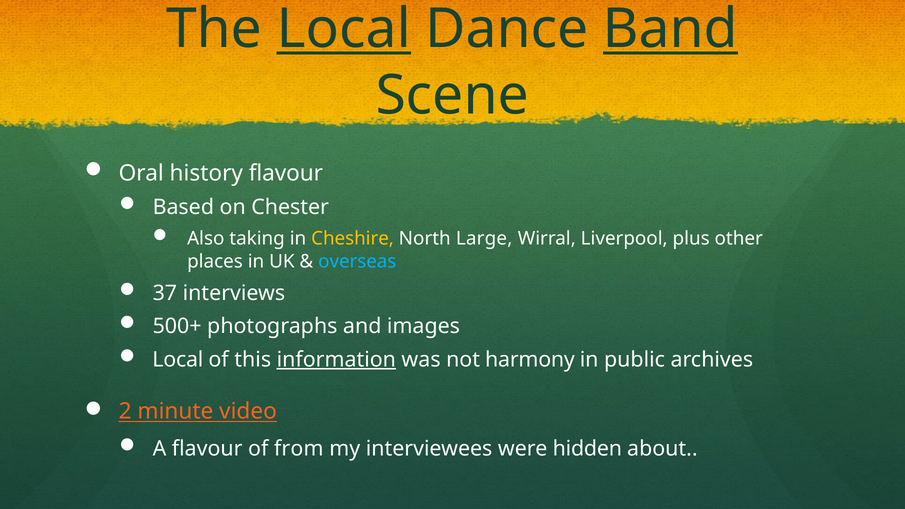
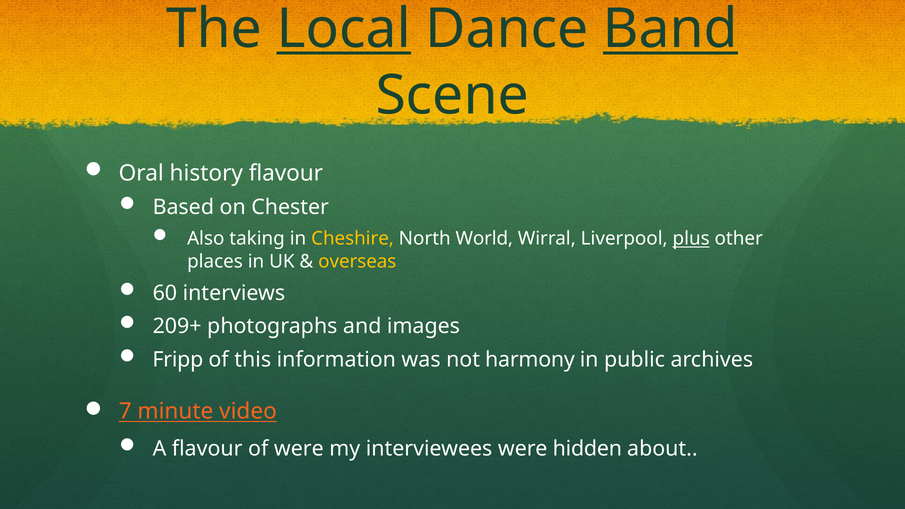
Large: Large -> World (484, 239)
plus underline: none -> present (691, 239)
overseas colour: light blue -> yellow (357, 261)
37: 37 -> 60 (165, 293)
500+: 500+ -> 209+ (177, 326)
Local: Local -> Fripp (178, 360)
information underline: present -> none (336, 360)
2: 2 -> 7 (125, 411)
of from: from -> were (299, 449)
